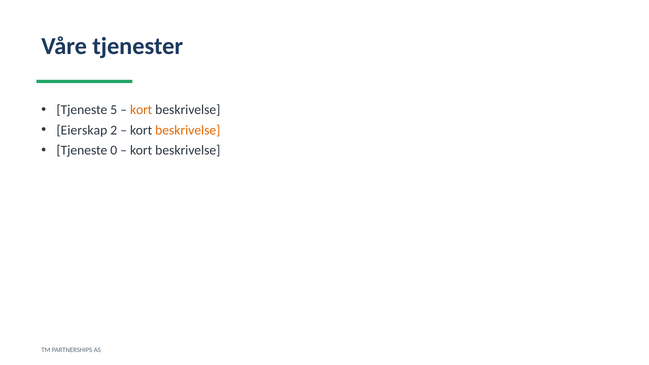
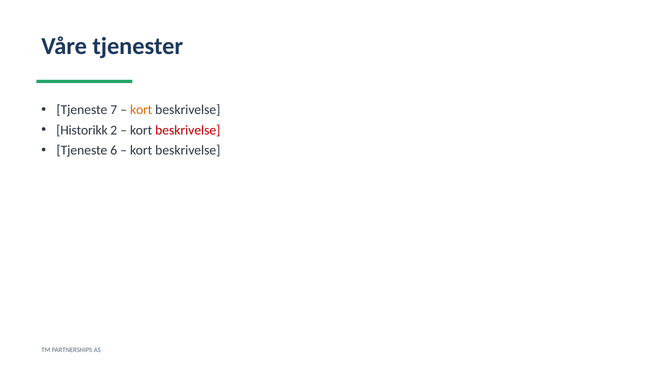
5: 5 -> 7 (114, 110)
Eierskap: Eierskap -> Historikk (82, 130)
beskrivelse colour: orange -> red (188, 130)
0: 0 -> 6 (114, 151)
